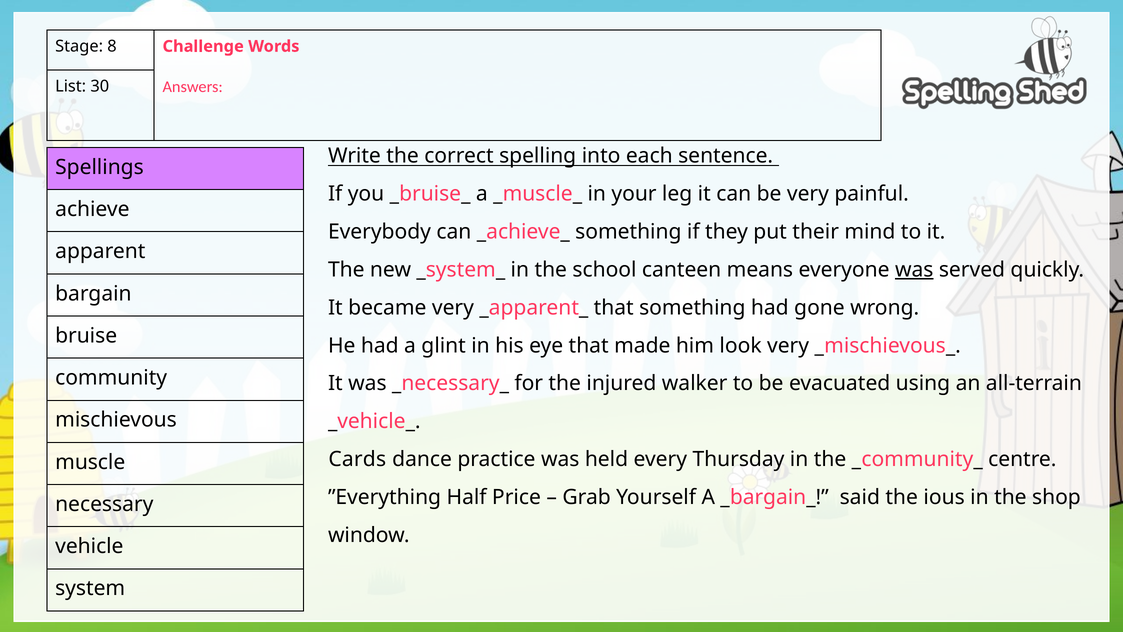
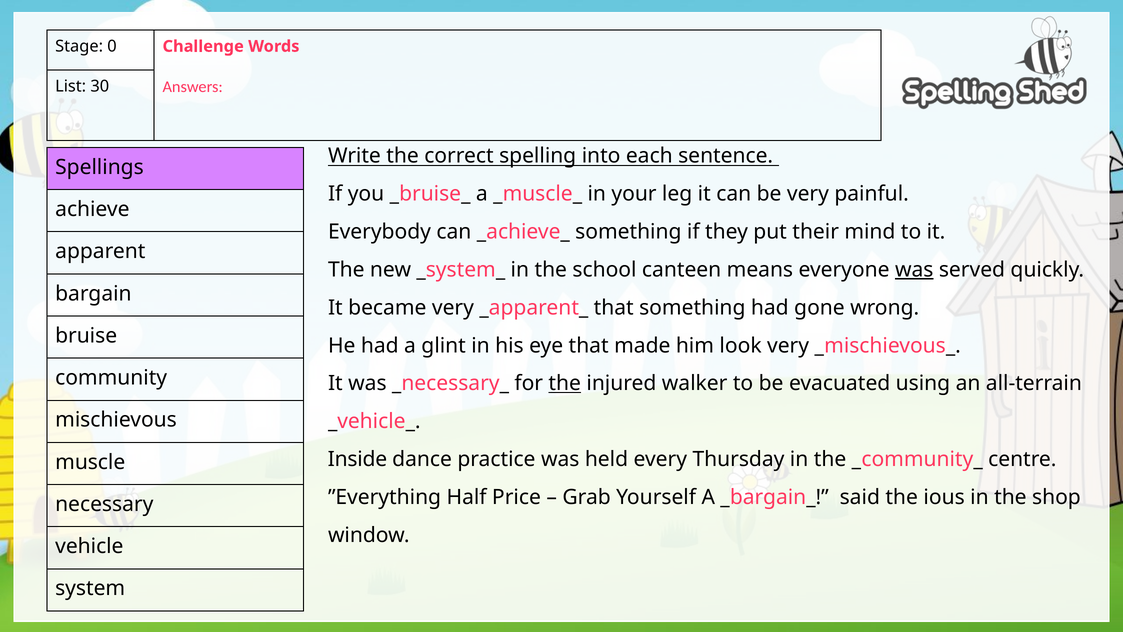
8: 8 -> 0 (112, 46)
the underline: none -> present (565, 383)
Cards: Cards -> Inside (357, 459)
